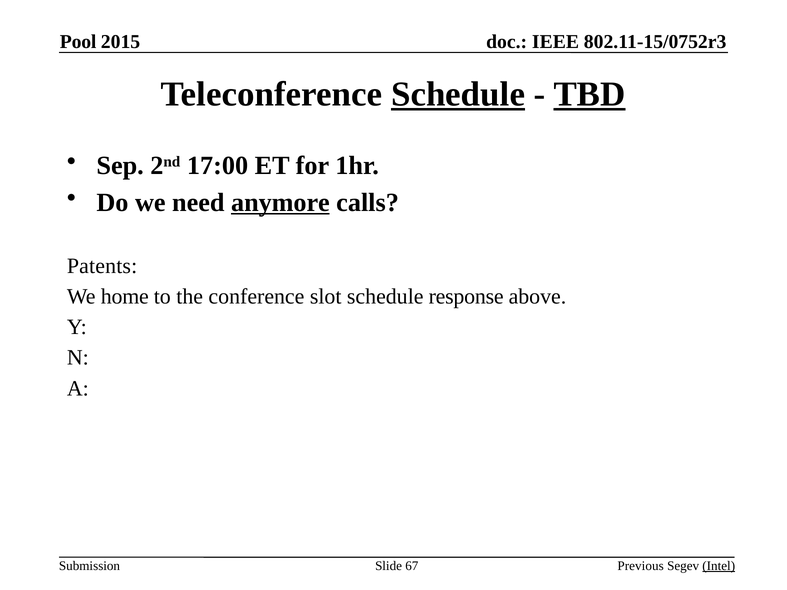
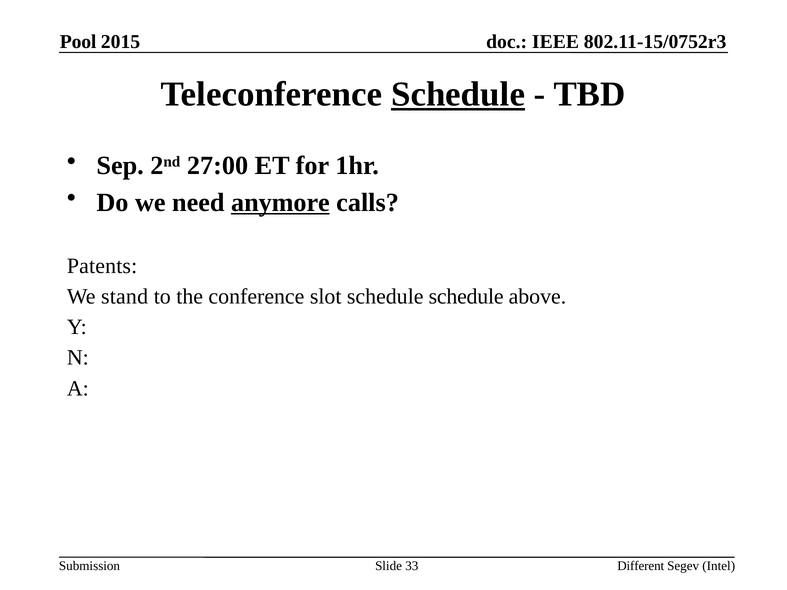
TBD underline: present -> none (590, 94)
17:00: 17:00 -> 27:00 (218, 166)
home: home -> stand (125, 297)
schedule response: response -> schedule (466, 297)
67: 67 -> 33 (412, 566)
Previous: Previous -> Different (641, 566)
Intel underline: present -> none (719, 566)
